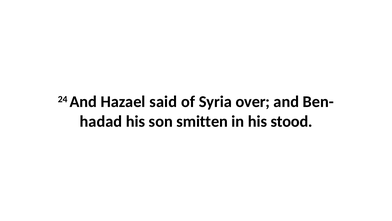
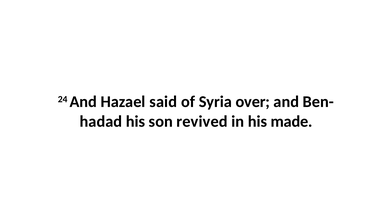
smitten: smitten -> revived (202, 121)
stood: stood -> made (292, 121)
